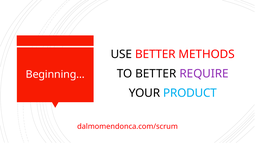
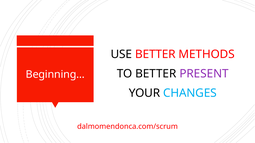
REQUIRE: REQUIRE -> PRESENT (204, 74)
PRODUCT: PRODUCT -> CHANGES (190, 93)
